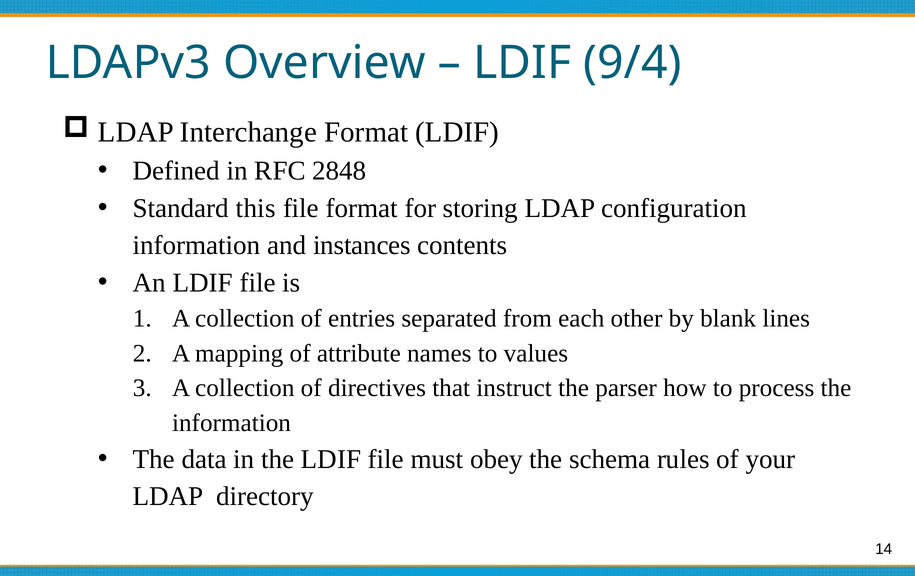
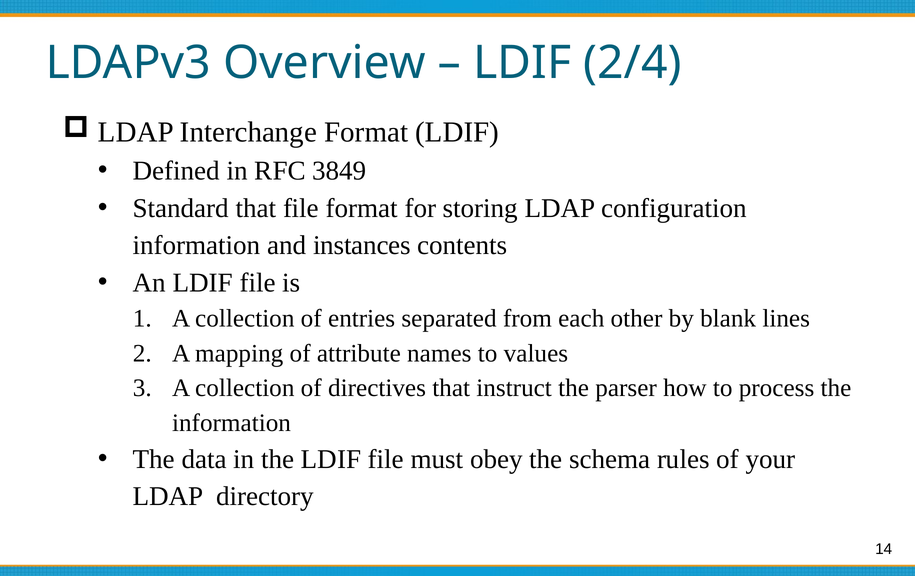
9/4: 9/4 -> 2/4 (632, 63)
2848: 2848 -> 3849 (339, 171)
Standard this: this -> that (256, 208)
